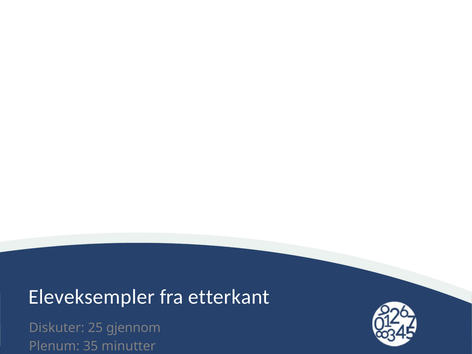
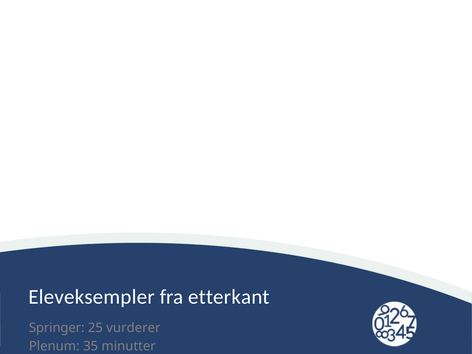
Diskuter: Diskuter -> Springer (57, 328)
gjennom: gjennom -> vurderer (133, 328)
